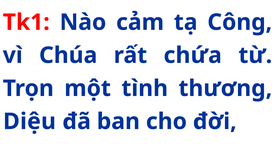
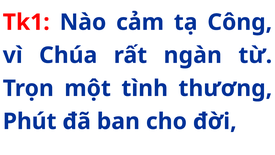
chứa: chứa -> ngàn (193, 55)
Diệu: Diệu -> Phút (30, 121)
